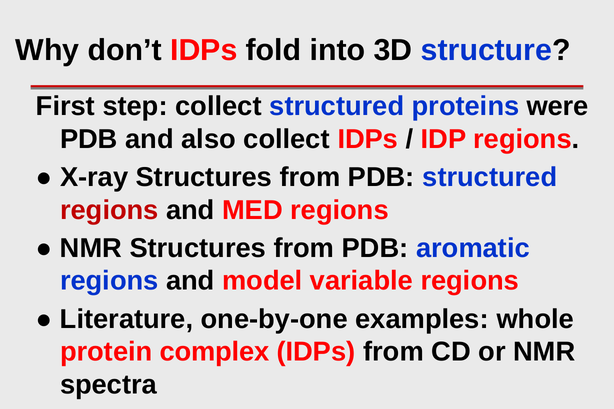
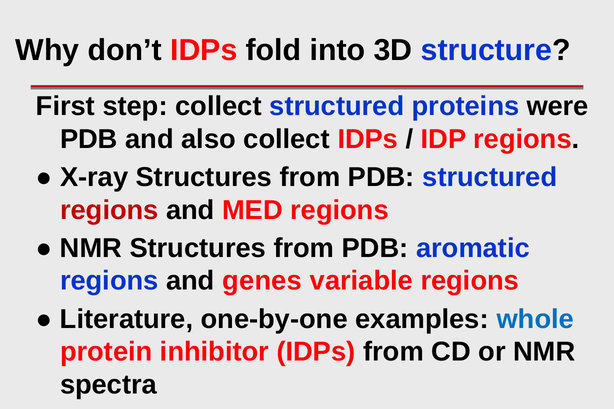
model: model -> genes (262, 281)
whole colour: black -> blue (535, 319)
complex: complex -> inhibitor (214, 352)
